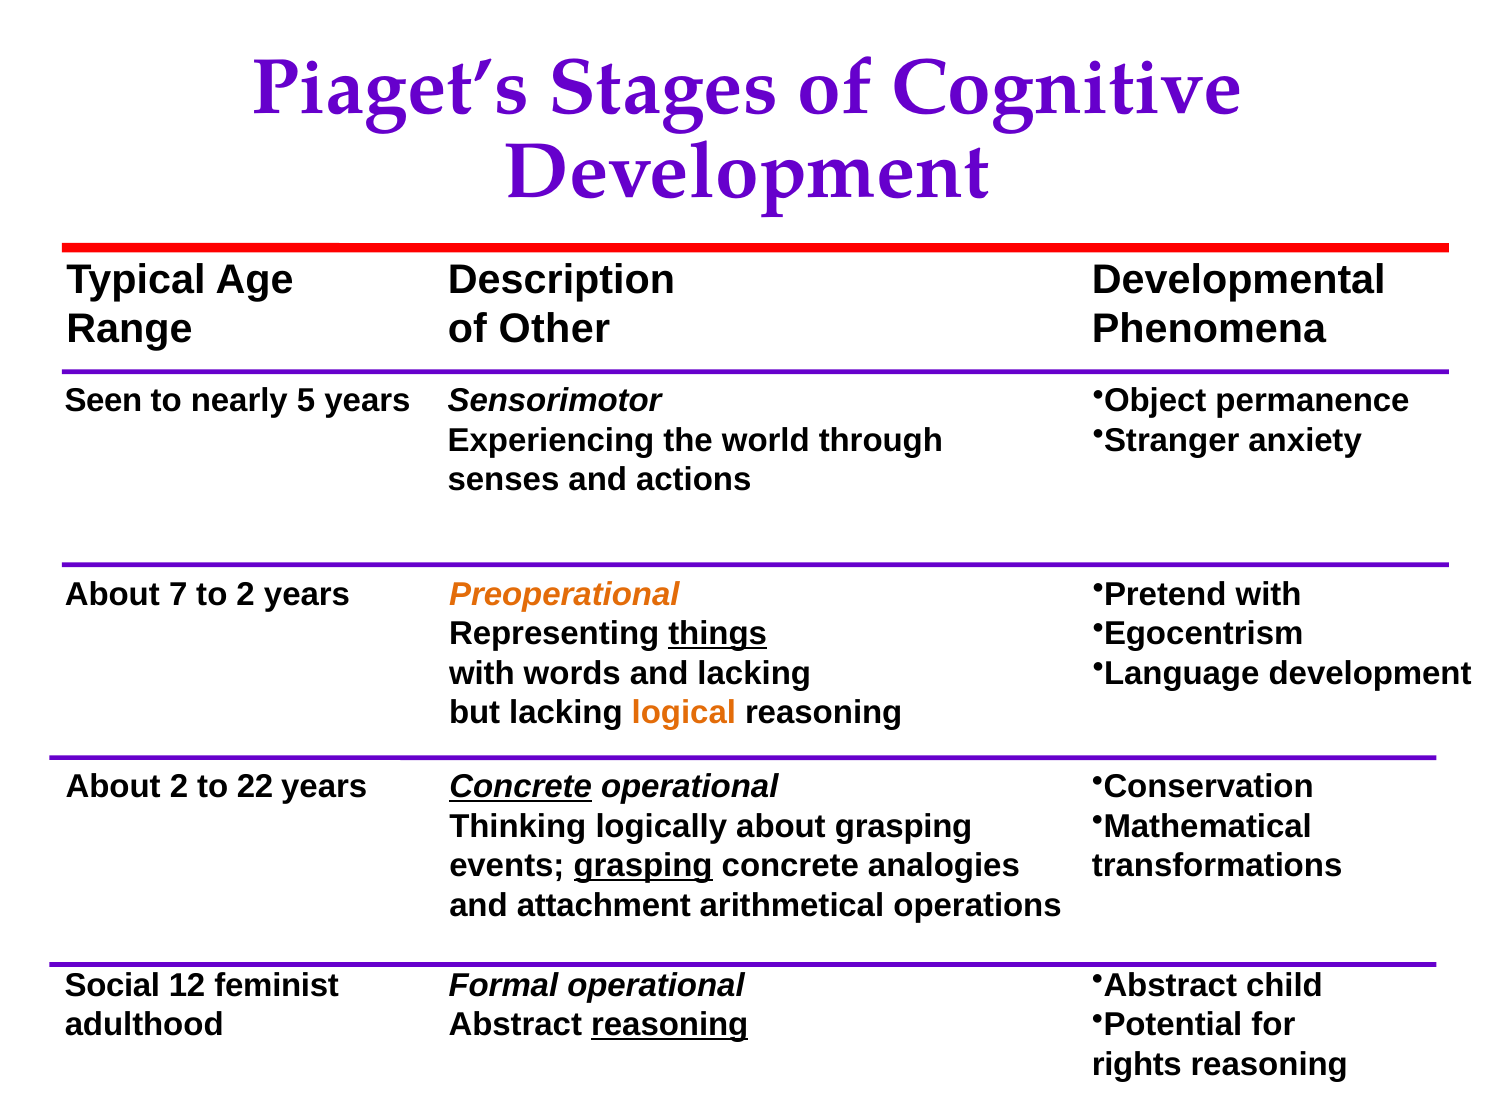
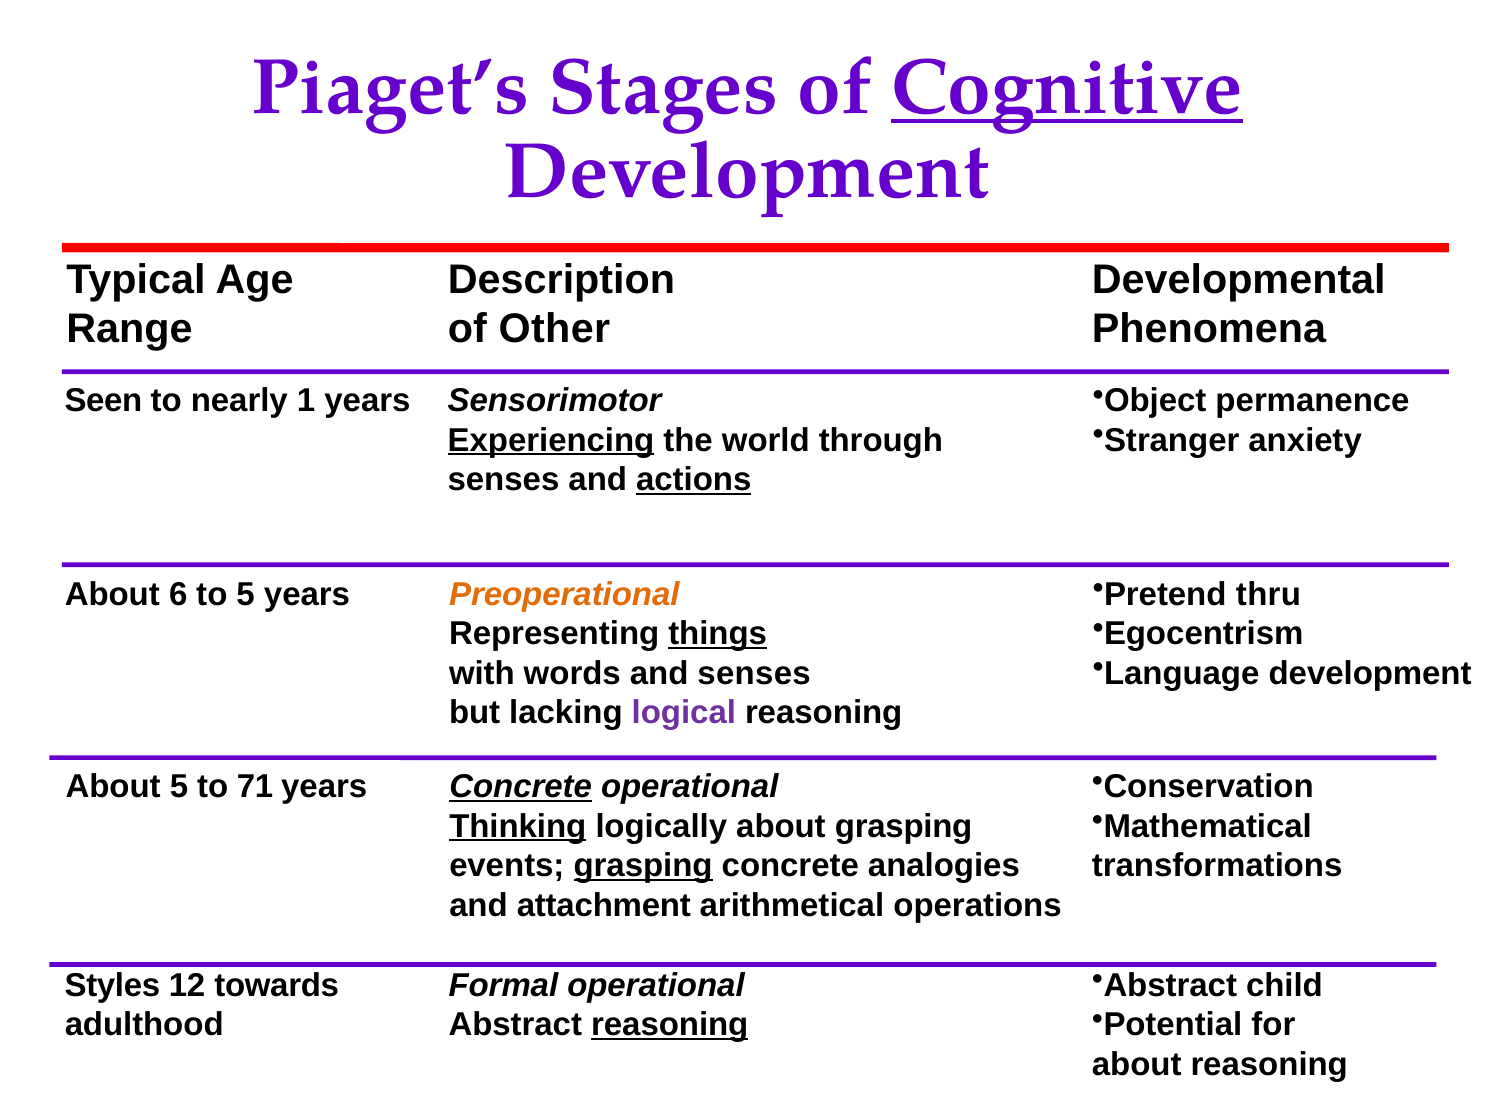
Cognitive underline: none -> present (1067, 87)
5: 5 -> 1 (306, 400)
Experiencing underline: none -> present (551, 440)
actions underline: none -> present (694, 480)
Pretend with: with -> thru (1269, 594)
7: 7 -> 6 (178, 594)
to 2: 2 -> 5 (246, 594)
and lacking: lacking -> senses (754, 673)
logical colour: orange -> purple (684, 713)
About 2: 2 -> 5 (179, 786)
22: 22 -> 71 (255, 786)
Thinking underline: none -> present (518, 826)
Social: Social -> Styles (112, 985)
feminist: feminist -> towards (277, 985)
rights: rights -> about (1137, 1064)
